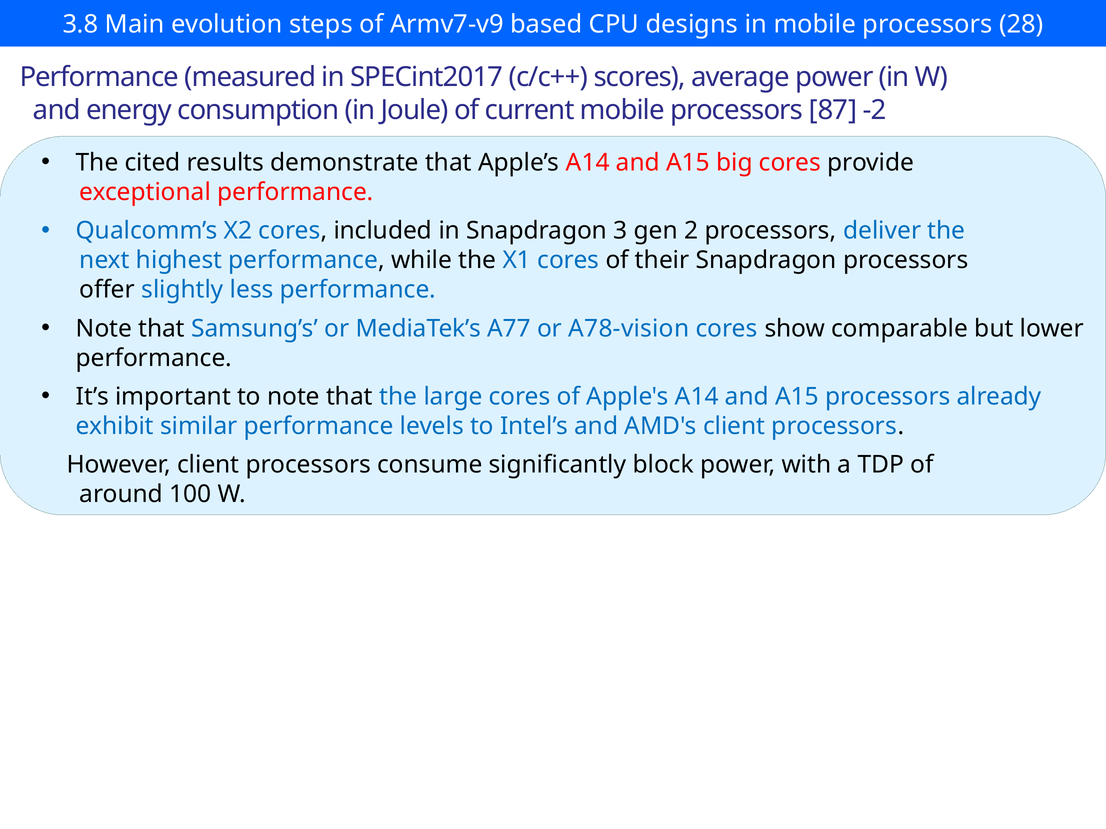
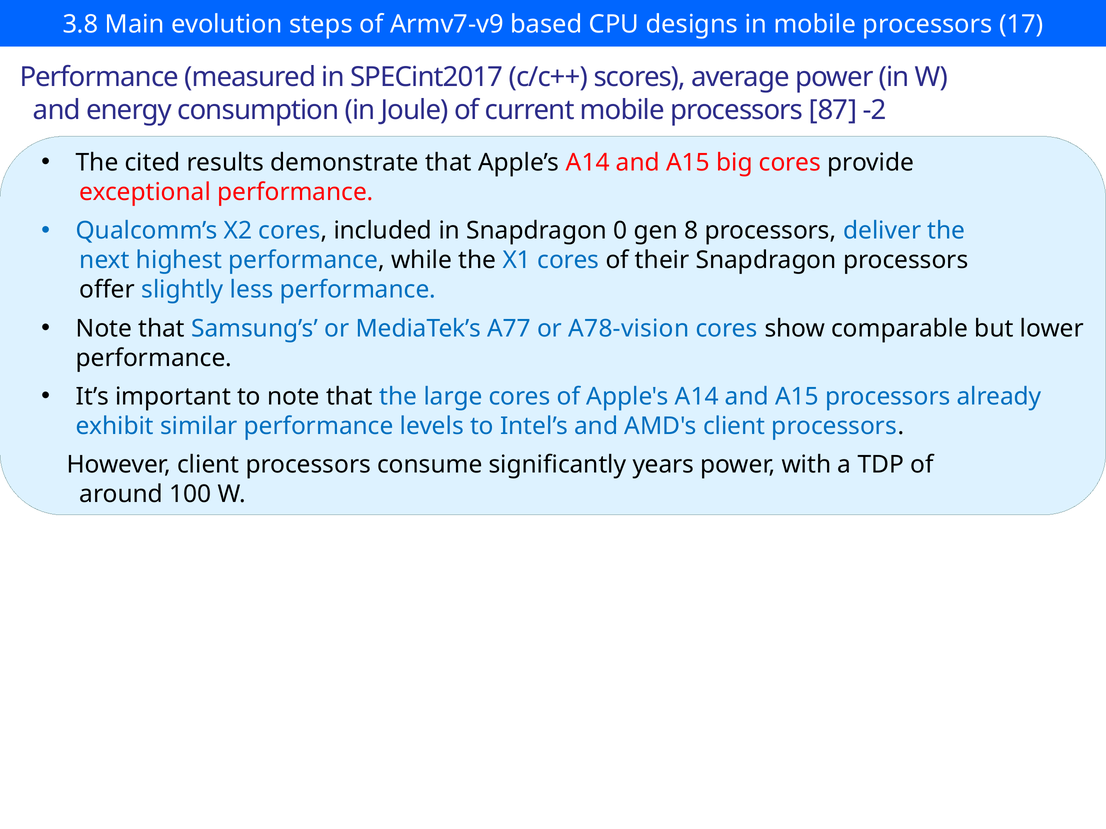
28: 28 -> 17 (1021, 25)
3: 3 -> 0 (620, 231)
2: 2 -> 8 (691, 231)
block: block -> years (663, 465)
